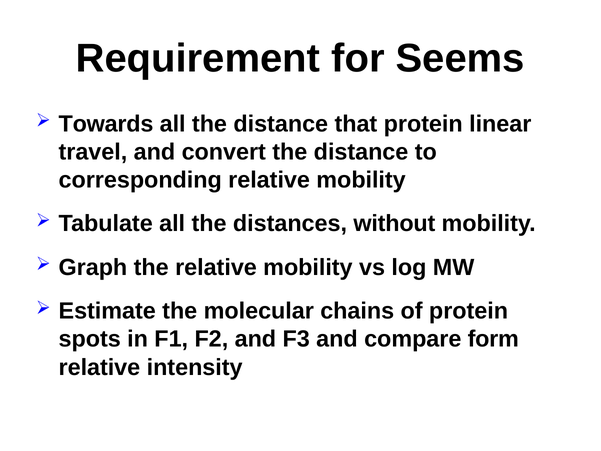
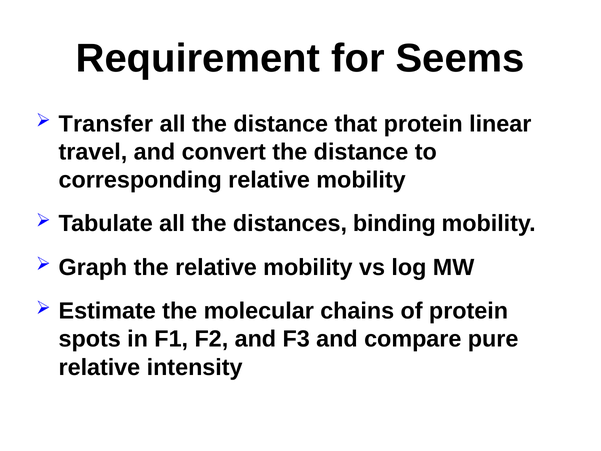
Towards: Towards -> Transfer (106, 124)
without: without -> binding (394, 224)
form: form -> pure (493, 339)
